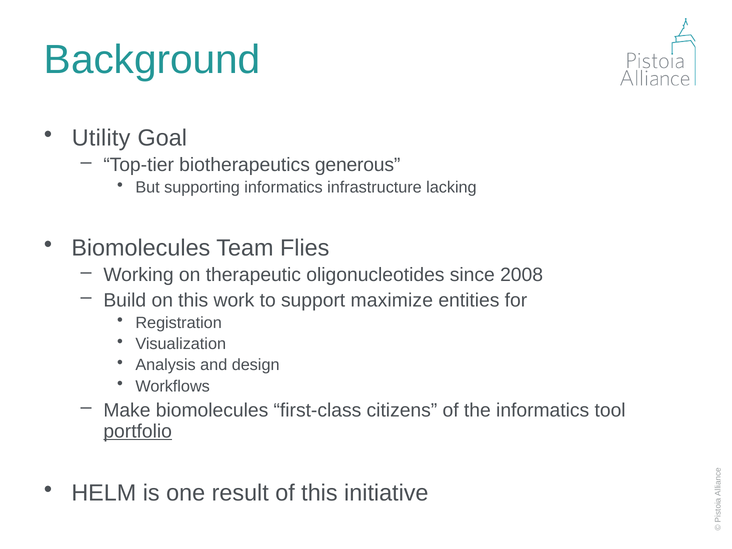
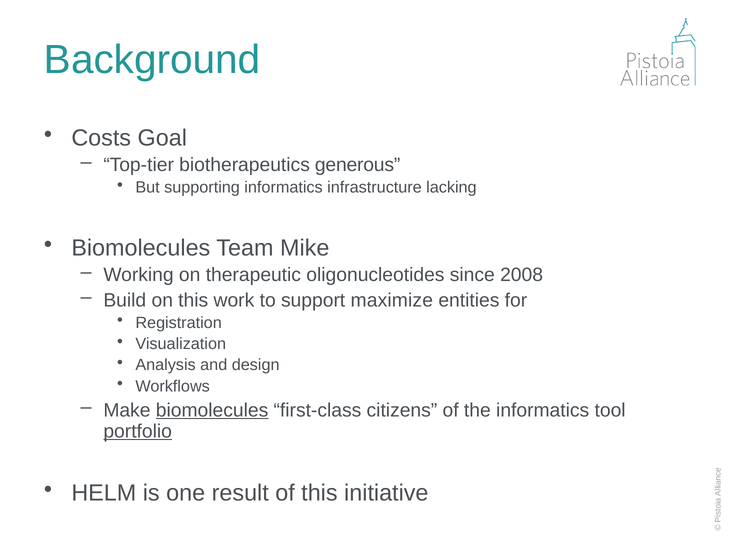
Utility: Utility -> Costs (101, 138)
Flies: Flies -> Mike (305, 248)
biomolecules underline: none -> present (212, 410)
